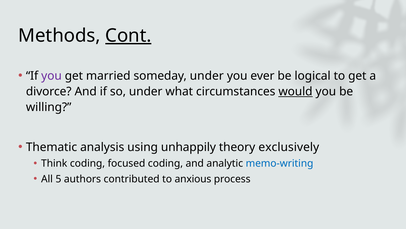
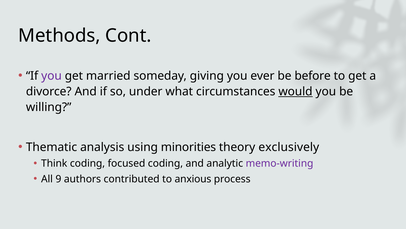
Cont underline: present -> none (128, 36)
someday under: under -> giving (207, 76)
logical: logical -> before (313, 76)
unhappily: unhappily -> minorities (188, 147)
memo-writing colour: blue -> purple (280, 163)
5: 5 -> 9 (58, 179)
